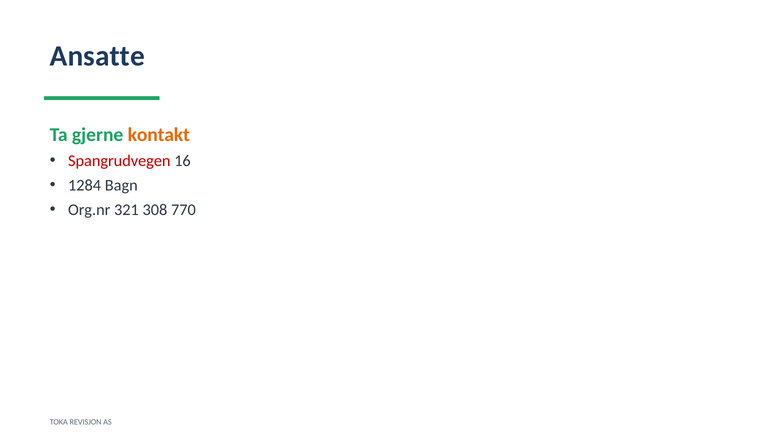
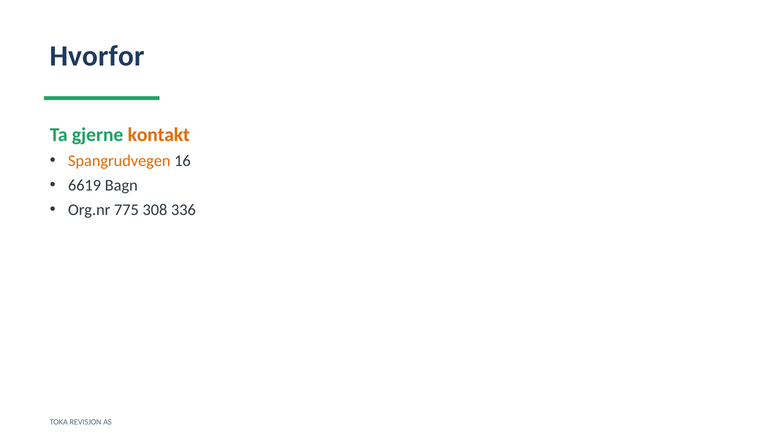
Ansatte: Ansatte -> Hvorfor (97, 56)
Spangrudvegen colour: red -> orange (119, 161)
1284: 1284 -> 6619 (85, 185)
321: 321 -> 775 (126, 210)
770: 770 -> 336 (183, 210)
